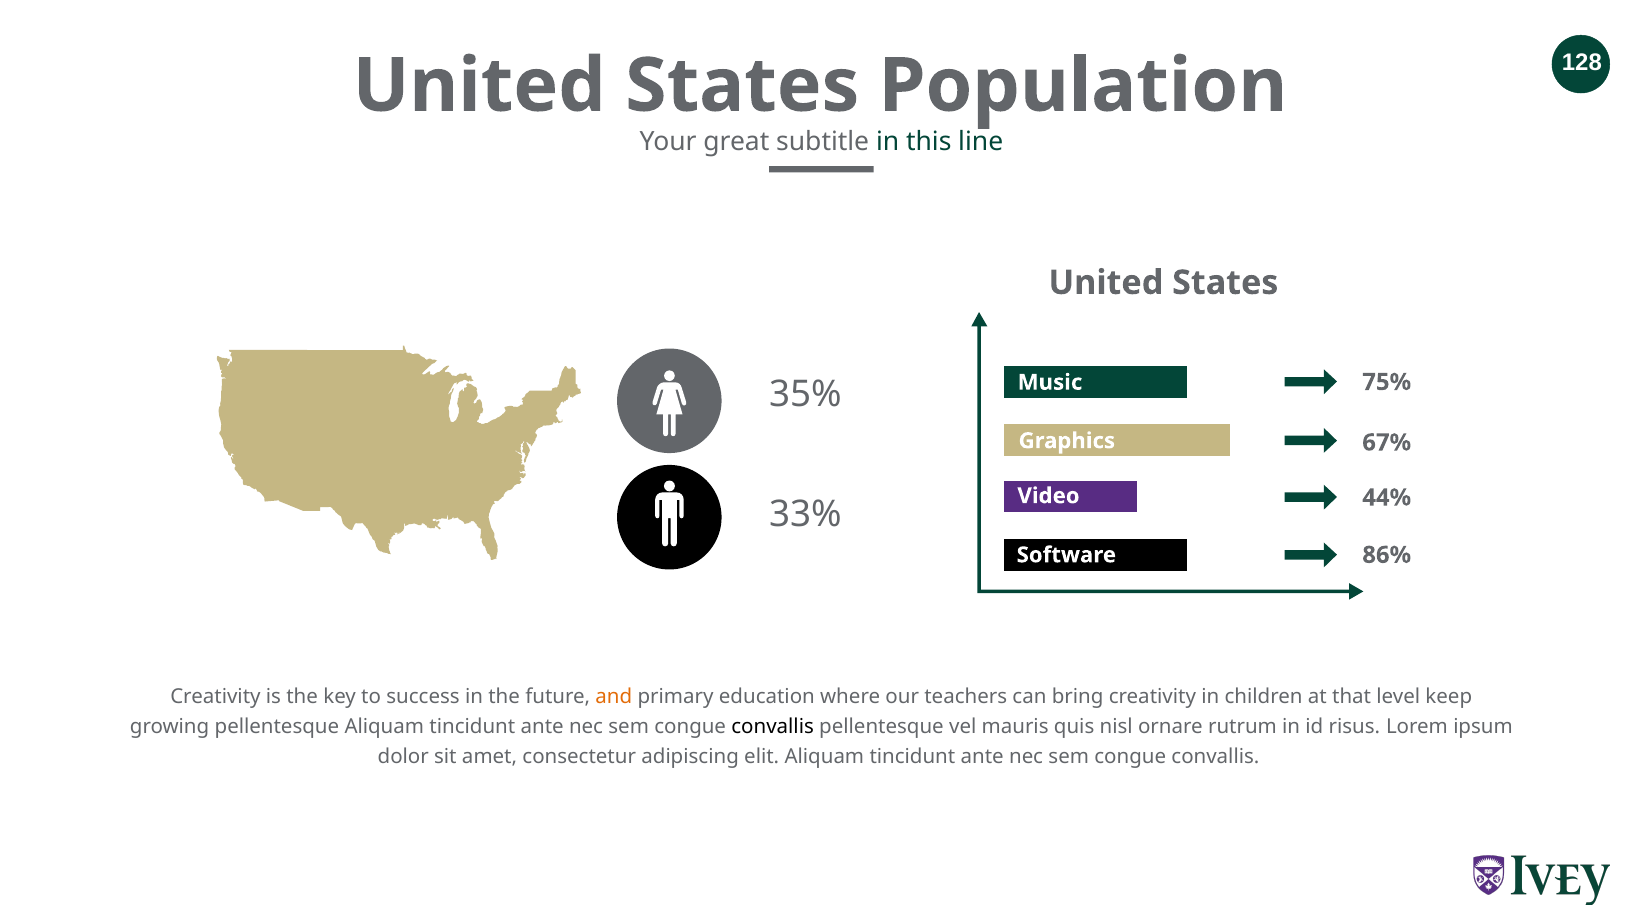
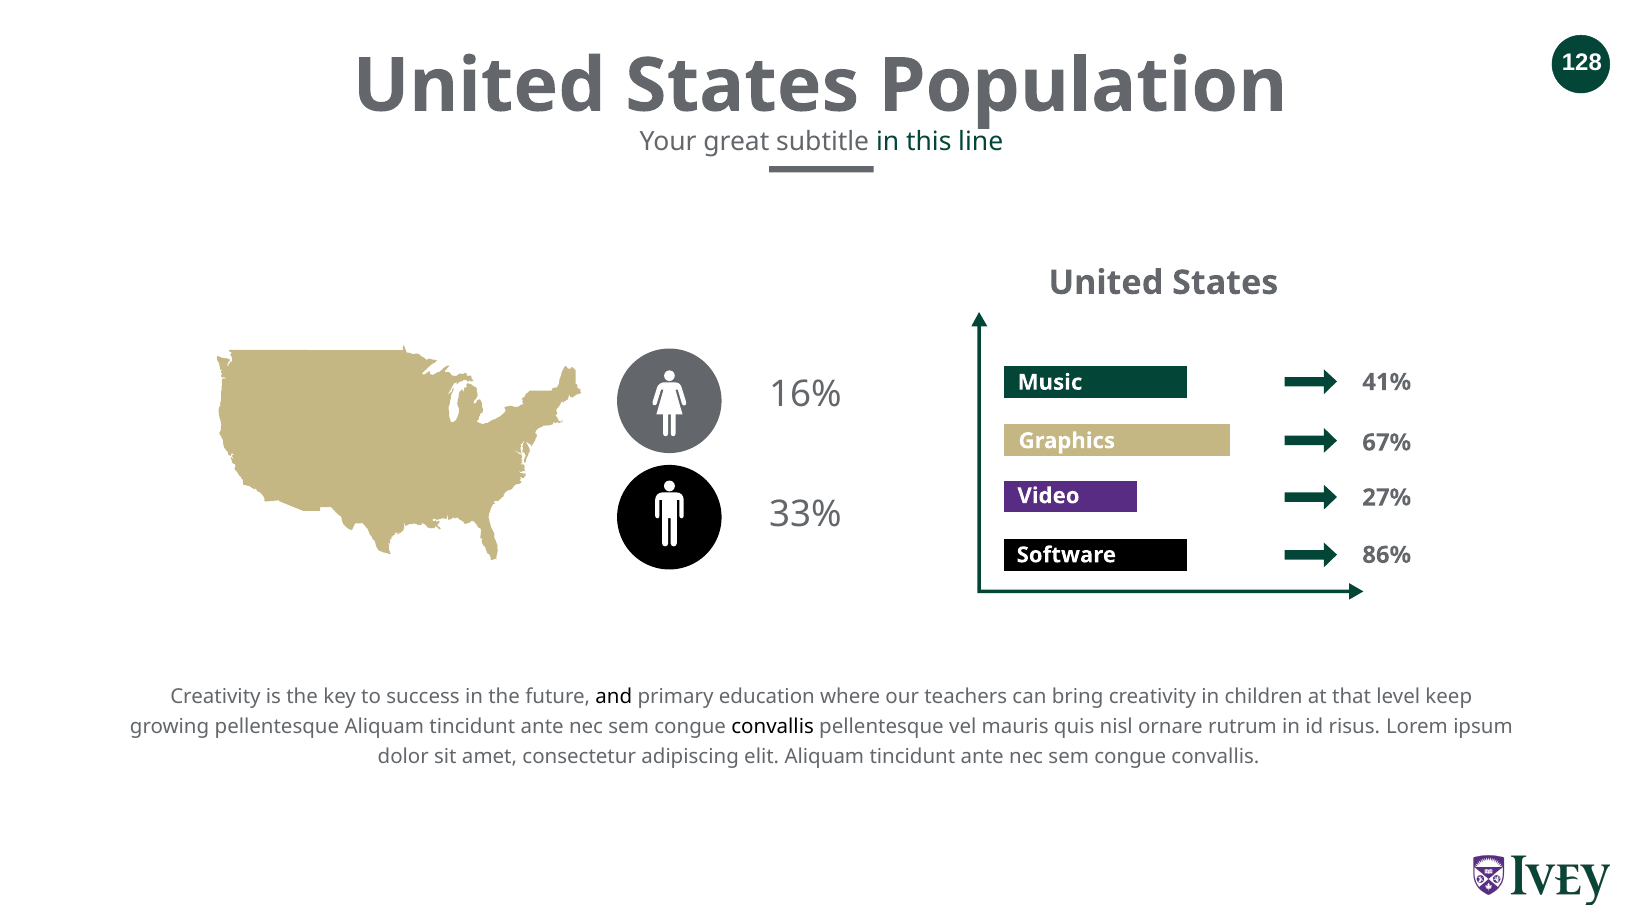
75%: 75% -> 41% (1387, 382)
35%: 35% -> 16% (805, 395)
44%: 44% -> 27% (1387, 497)
and colour: orange -> black (614, 697)
